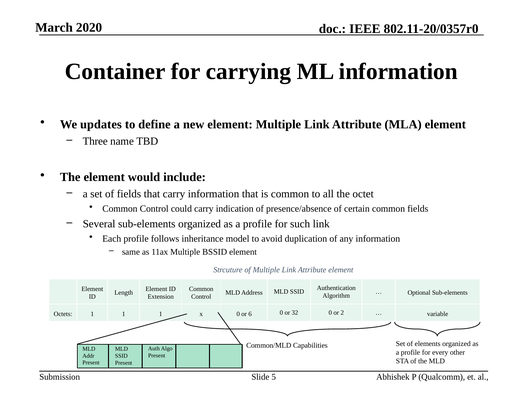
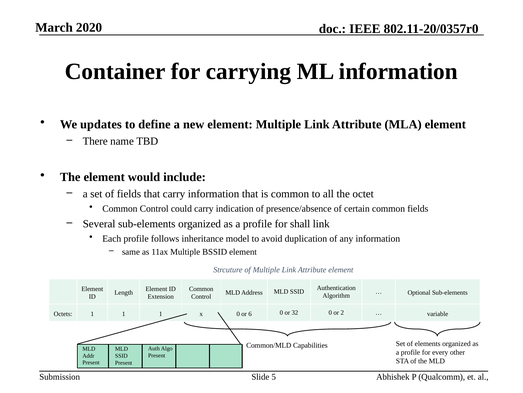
Three: Three -> There (95, 141)
such: such -> shall (300, 223)
